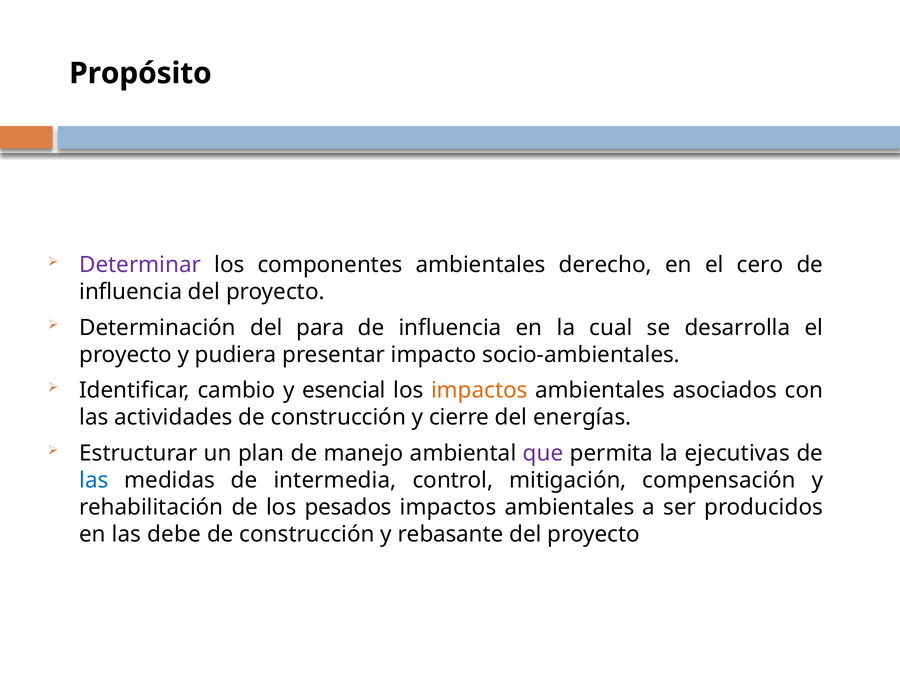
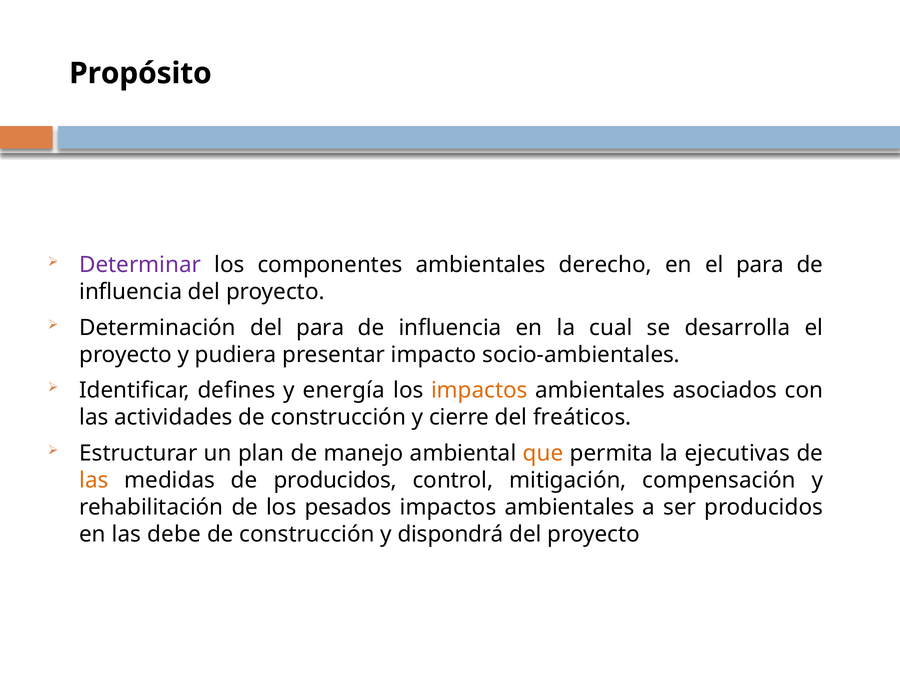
el cero: cero -> para (760, 265)
cambio: cambio -> defines (236, 390)
esencial: esencial -> energía (344, 390)
energías: energías -> freáticos (582, 417)
que colour: purple -> orange (543, 453)
las colour: blue -> orange (94, 480)
de intermedia: intermedia -> producidos (335, 480)
rebasante: rebasante -> dispondrá (451, 534)
